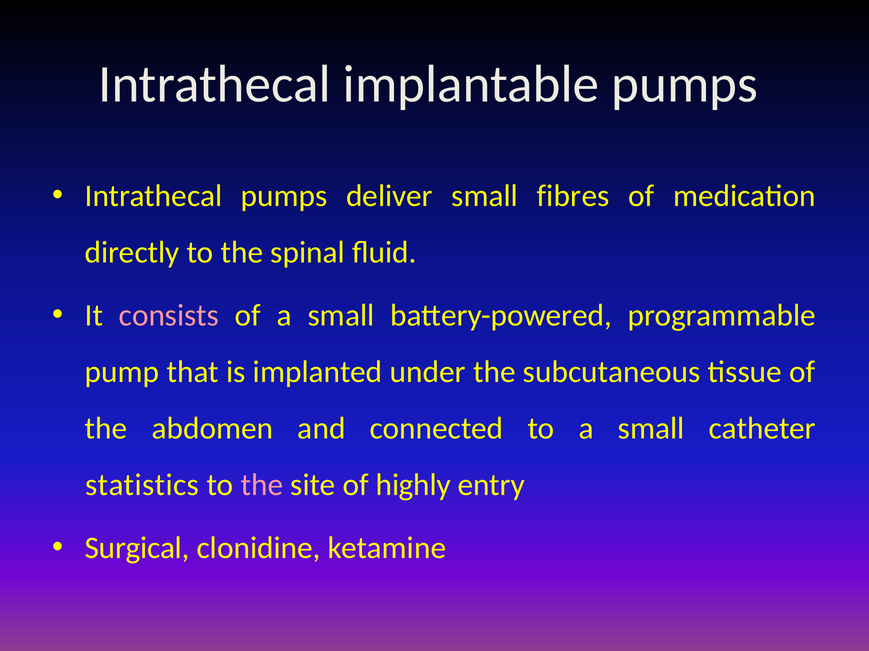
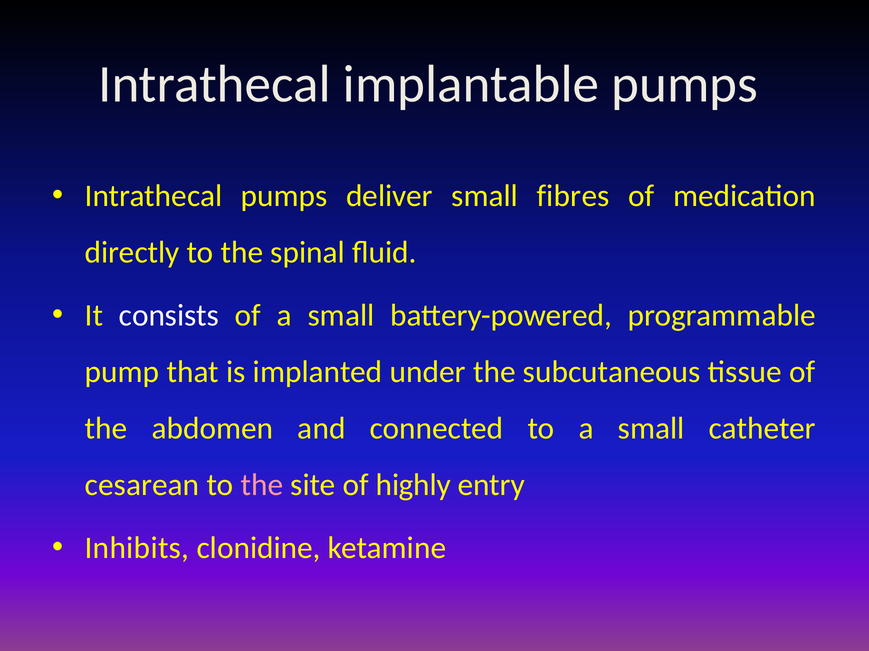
consists colour: pink -> white (169, 316)
statistics: statistics -> cesarean (142, 485)
Surgical: Surgical -> Inhibits (137, 549)
